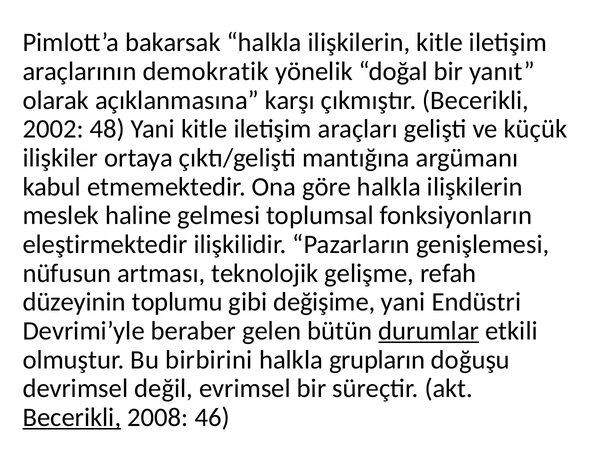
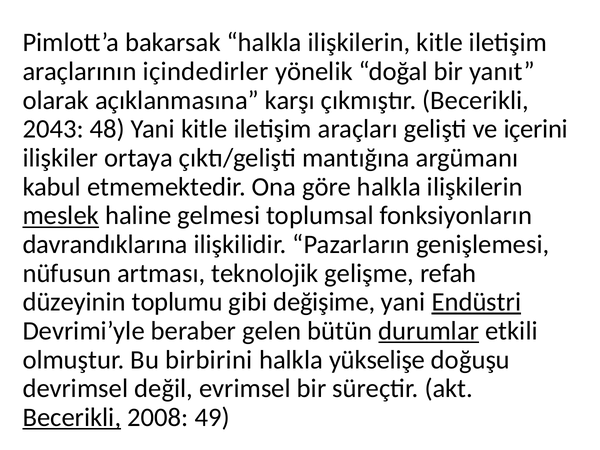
demokratik: demokratik -> içindedirler (206, 72)
2002: 2002 -> 2043 (53, 129)
küçük: küçük -> içerini (536, 129)
meslek underline: none -> present (61, 216)
eleştirmektedir: eleştirmektedir -> davrandıklarına (105, 244)
Endüstri underline: none -> present (476, 302)
grupların: grupların -> yükselişe (377, 360)
46: 46 -> 49 (212, 417)
